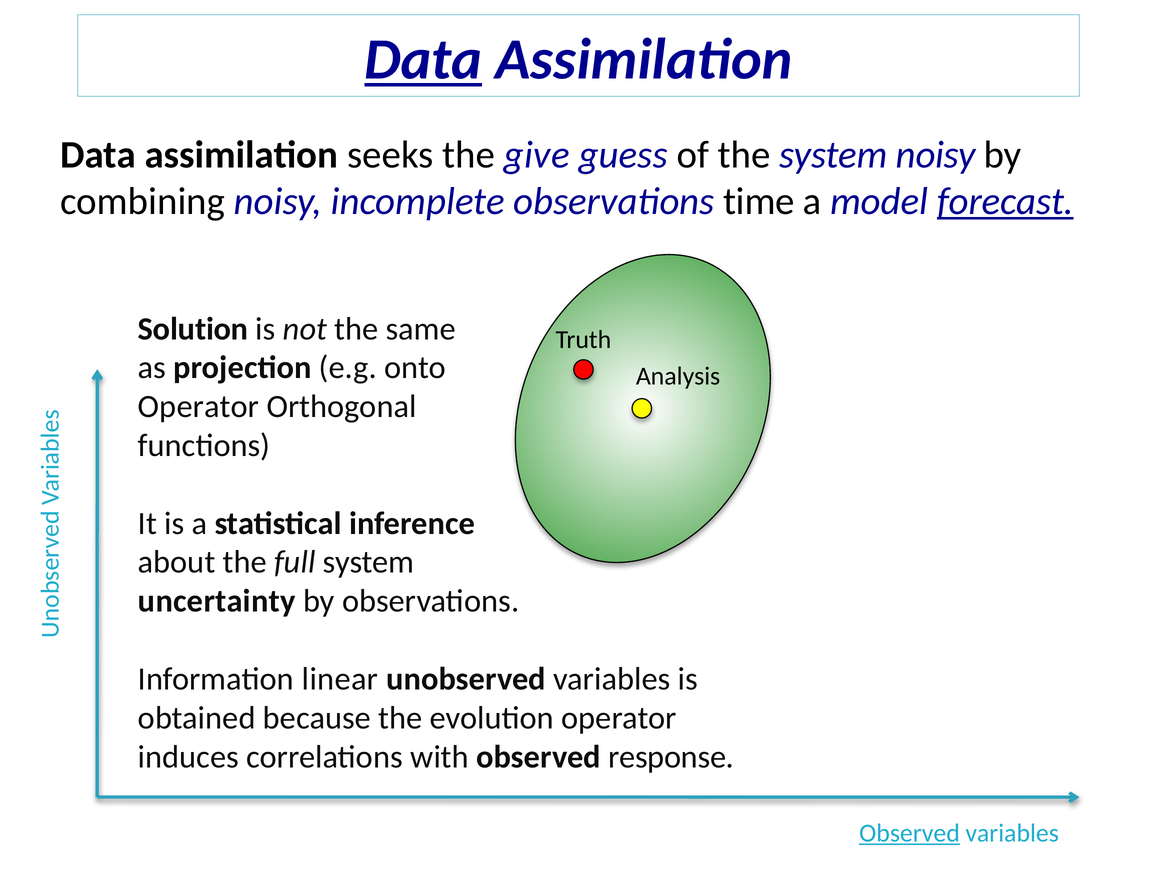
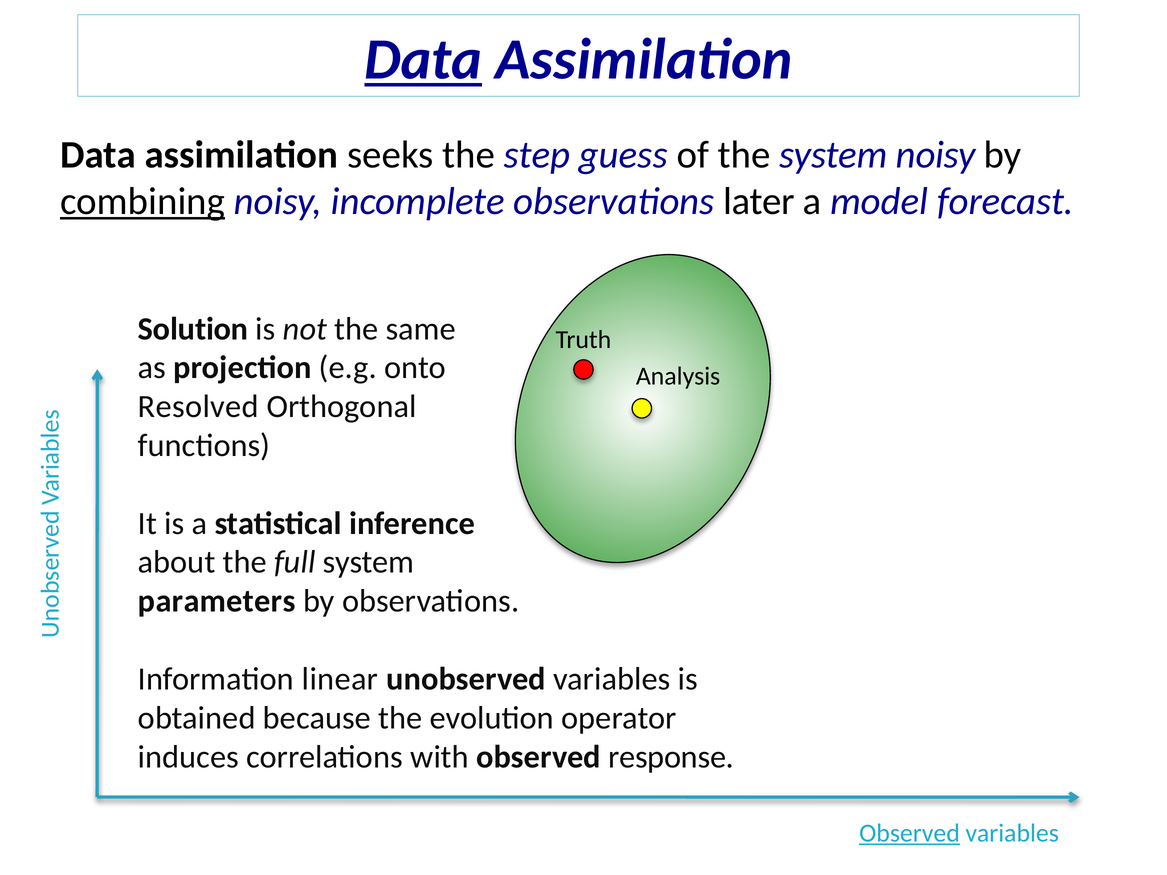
give: give -> step (537, 155)
combining underline: none -> present (143, 202)
time: time -> later (759, 202)
forecast underline: present -> none (1005, 202)
Operator: Operator -> Resolved (198, 407)
uncertainty: uncertainty -> parameters (217, 601)
